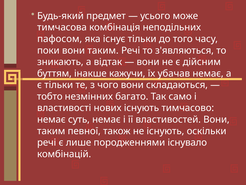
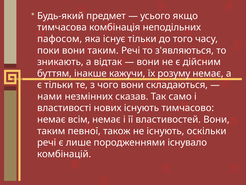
може: може -> якщо (185, 16)
убачав: убачав -> розуму (174, 73)
тобто: тобто -> нами (50, 96)
багато: багато -> сказав (132, 96)
суть: суть -> всім (79, 119)
